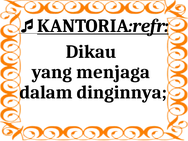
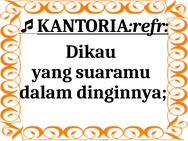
menjaga: menjaga -> suaramu (113, 72)
